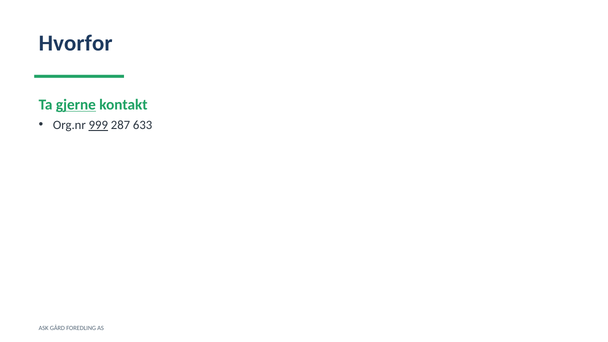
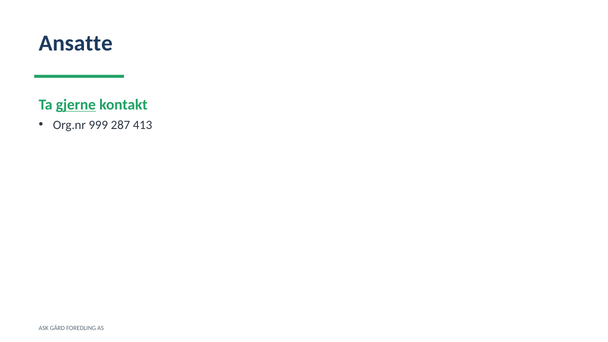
Hvorfor: Hvorfor -> Ansatte (76, 43)
999 underline: present -> none (98, 125)
633: 633 -> 413 (143, 125)
